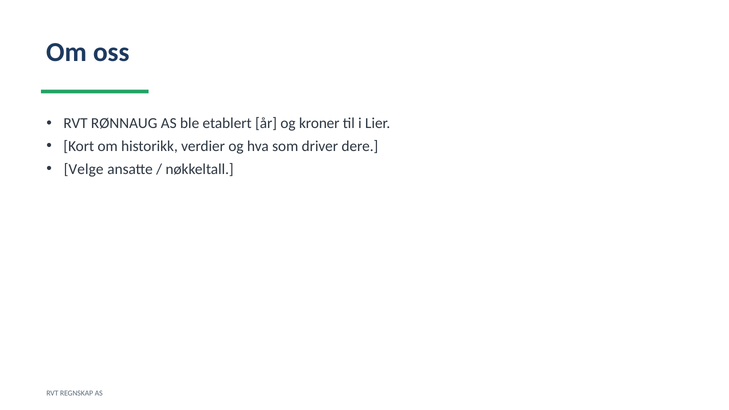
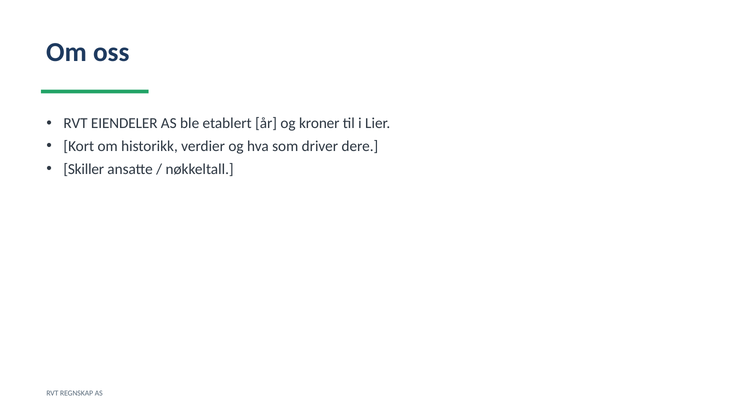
RØNNAUG: RØNNAUG -> EIENDELER (124, 123)
Velge: Velge -> Skiller (84, 169)
